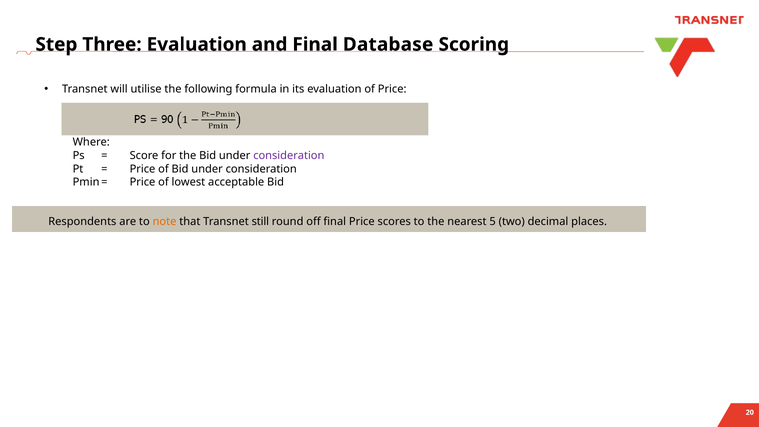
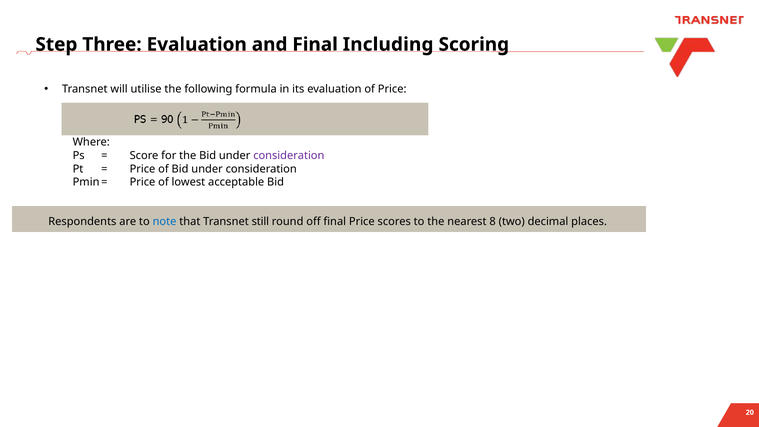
Database: Database -> Including (388, 44)
note colour: orange -> blue (165, 222)
5: 5 -> 8 (493, 222)
